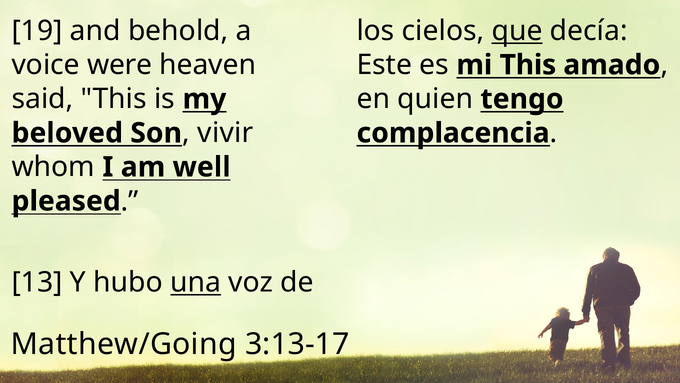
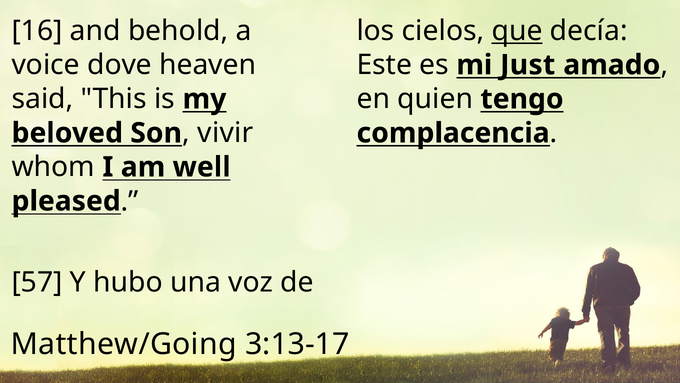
19: 19 -> 16 (37, 31)
were: were -> dove (120, 65)
mi This: This -> Just (528, 65)
13: 13 -> 57 (37, 282)
una underline: present -> none (196, 282)
